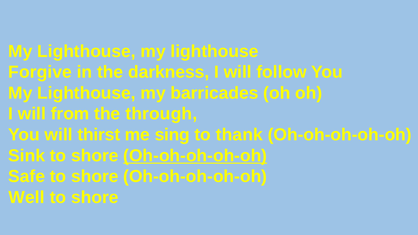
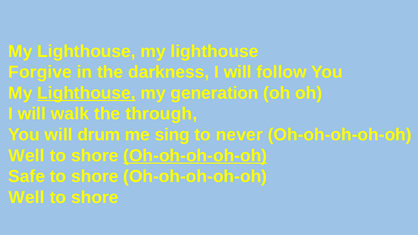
Lighthouse underline: none -> present (87, 93)
barricades: barricades -> generation (215, 93)
from: from -> walk (70, 114)
thirst: thirst -> drum (99, 135)
thank: thank -> never (239, 135)
Sink: Sink -> Well (27, 156)
